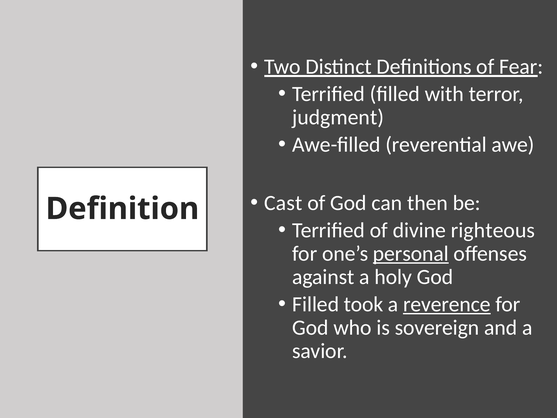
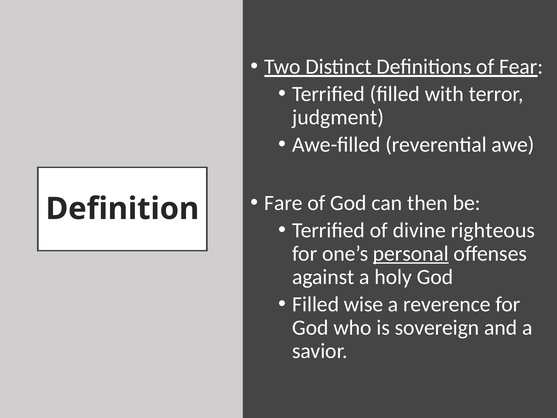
Cast: Cast -> Fare (283, 203)
took: took -> wise (364, 304)
reverence underline: present -> none (447, 304)
